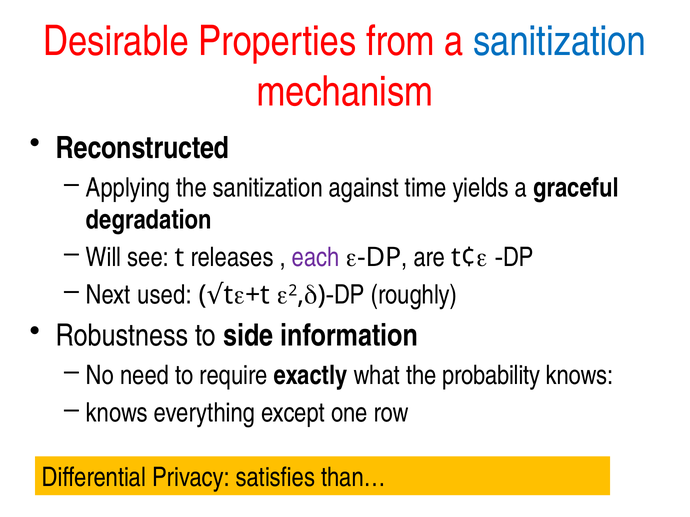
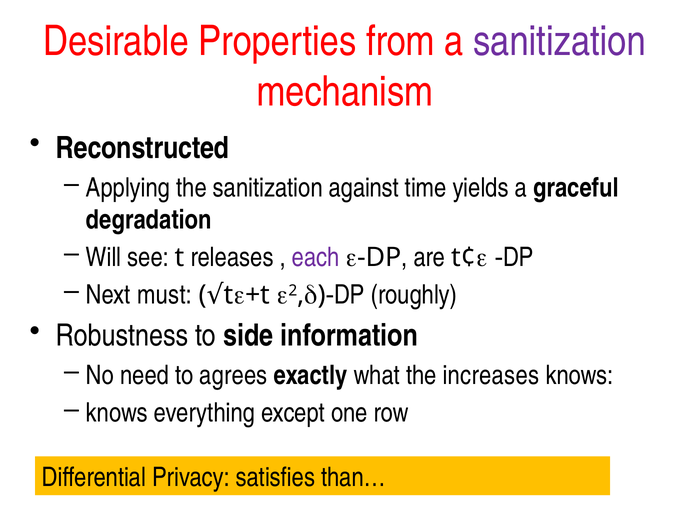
sanitization colour: blue -> purple (560, 42)
used: used -> must (165, 295)
require: require -> agrees (233, 376)
probability: probability -> increases (491, 376)
